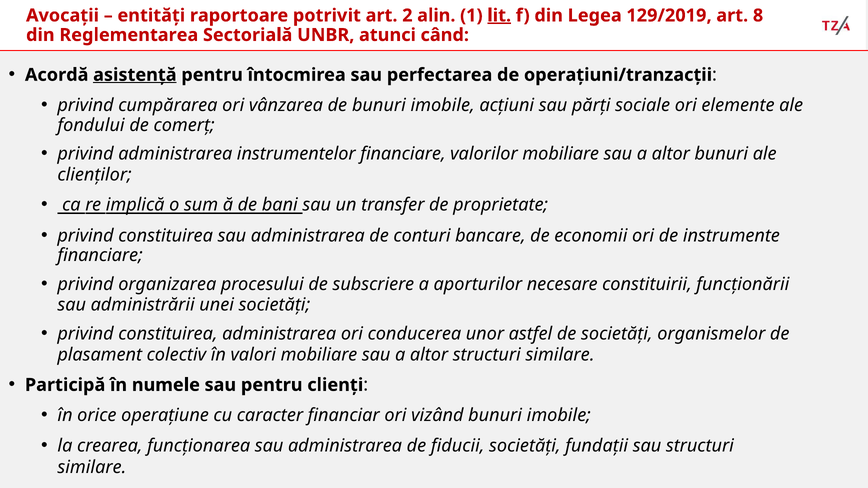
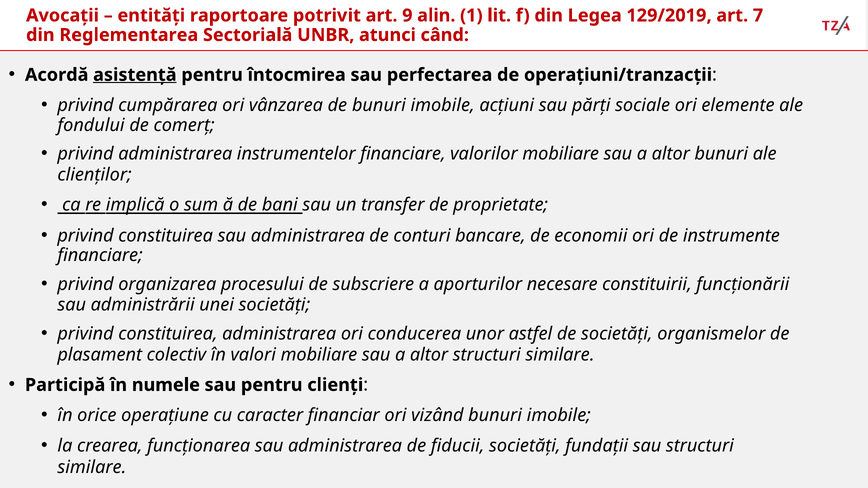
2: 2 -> 9 (407, 16)
lit underline: present -> none (499, 16)
8: 8 -> 7 (758, 16)
